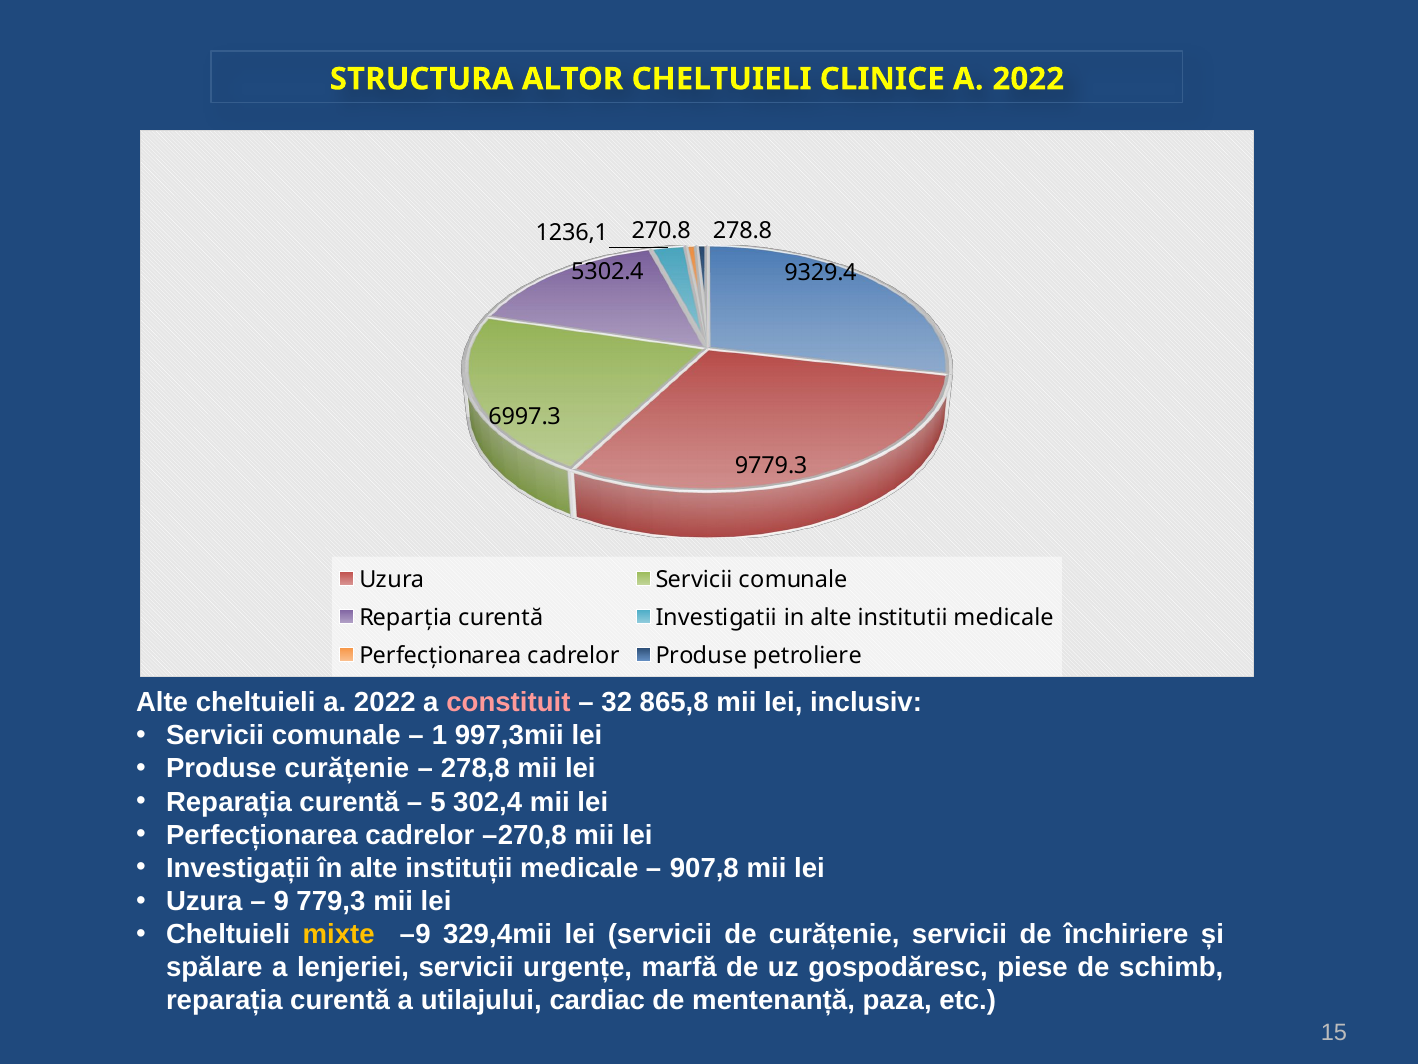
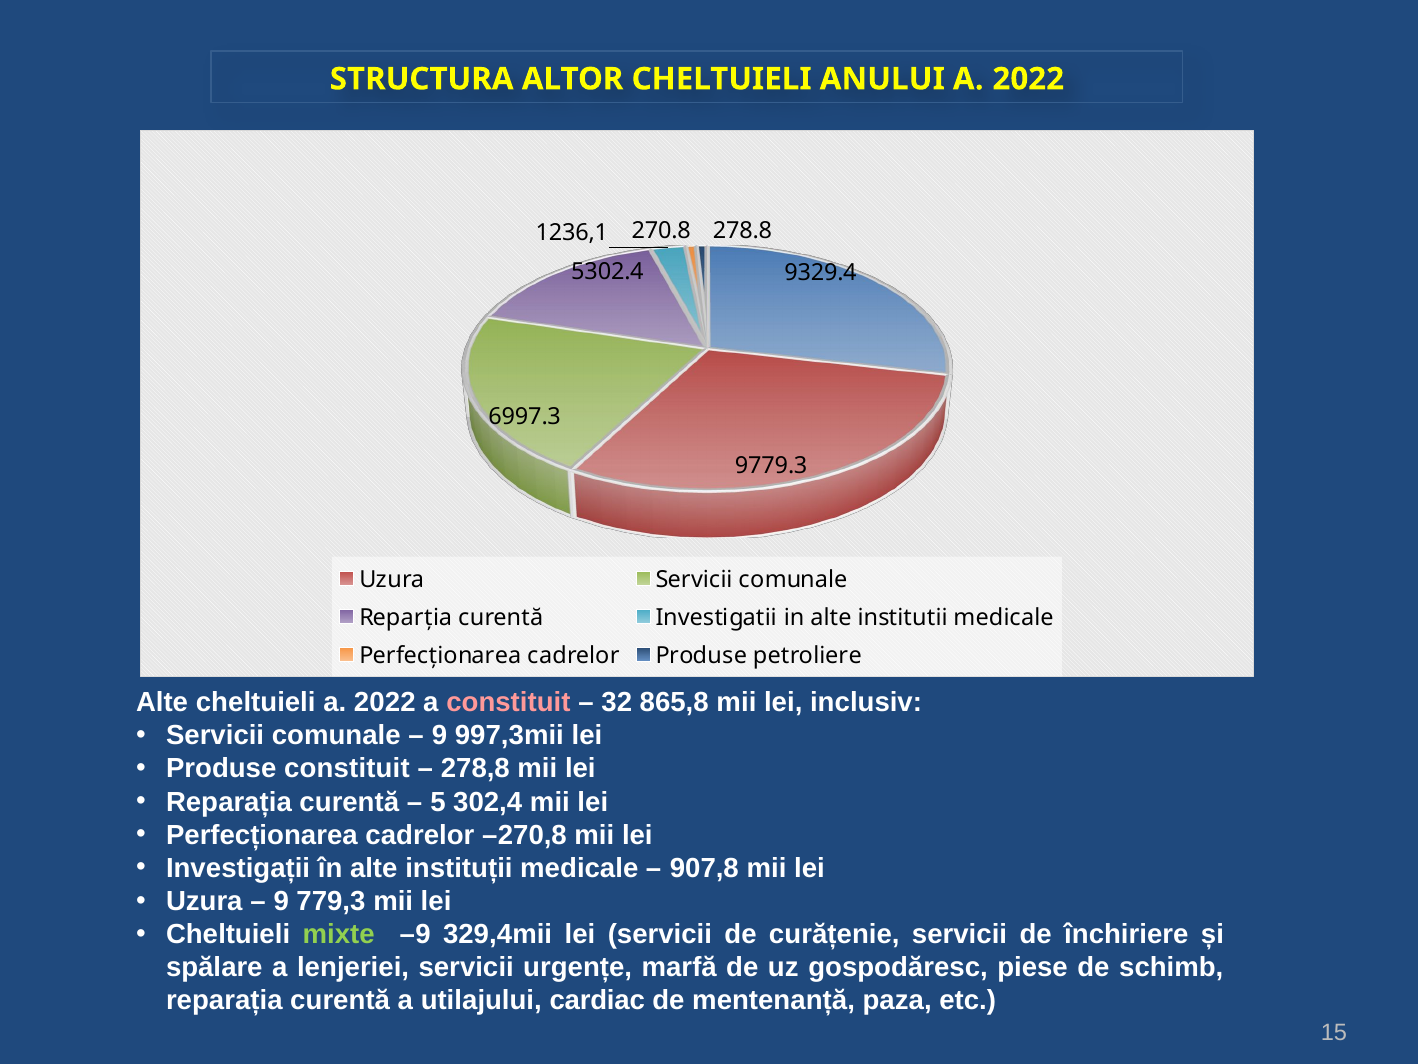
CLINICE: CLINICE -> ANULUI (882, 79)
1: 1 -> 9 (440, 735)
Produse curățenie: curățenie -> constituit (347, 769)
mixte colour: yellow -> light green (339, 934)
